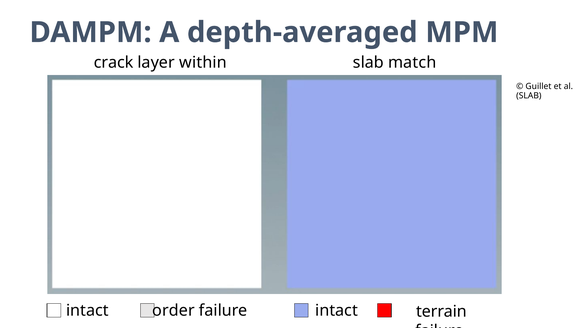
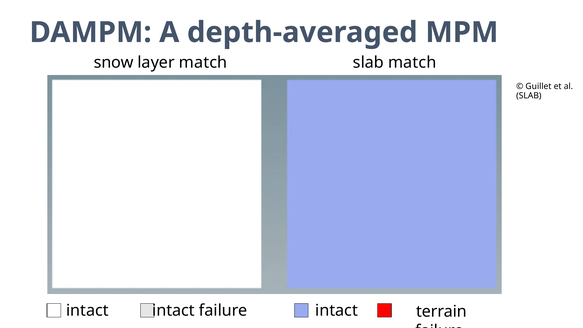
crack: crack -> snow (114, 62)
layer within: within -> match (203, 62)
intact order: order -> intact (174, 311)
